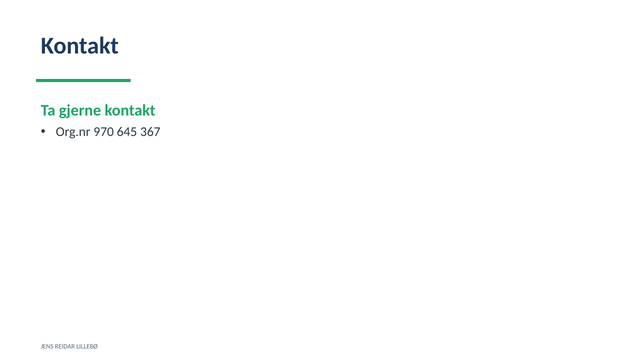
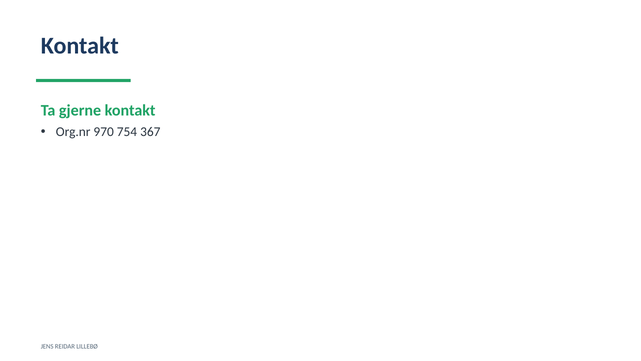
645: 645 -> 754 (127, 132)
